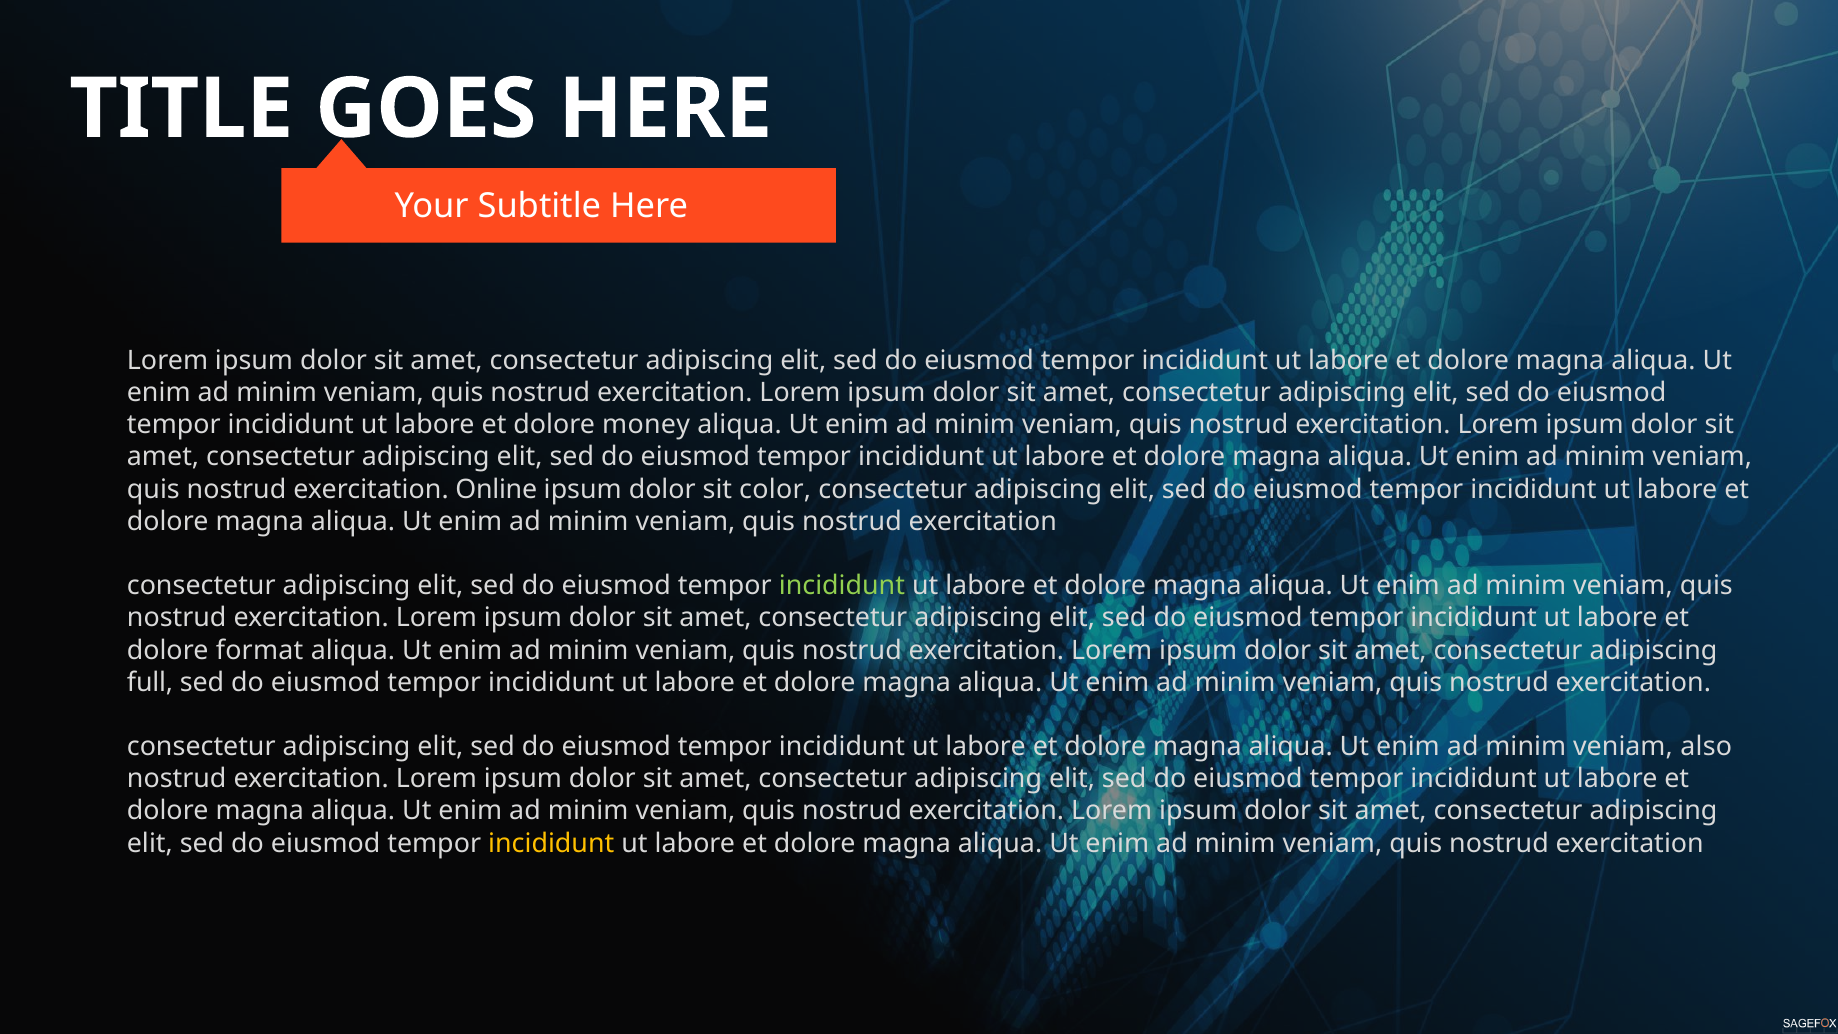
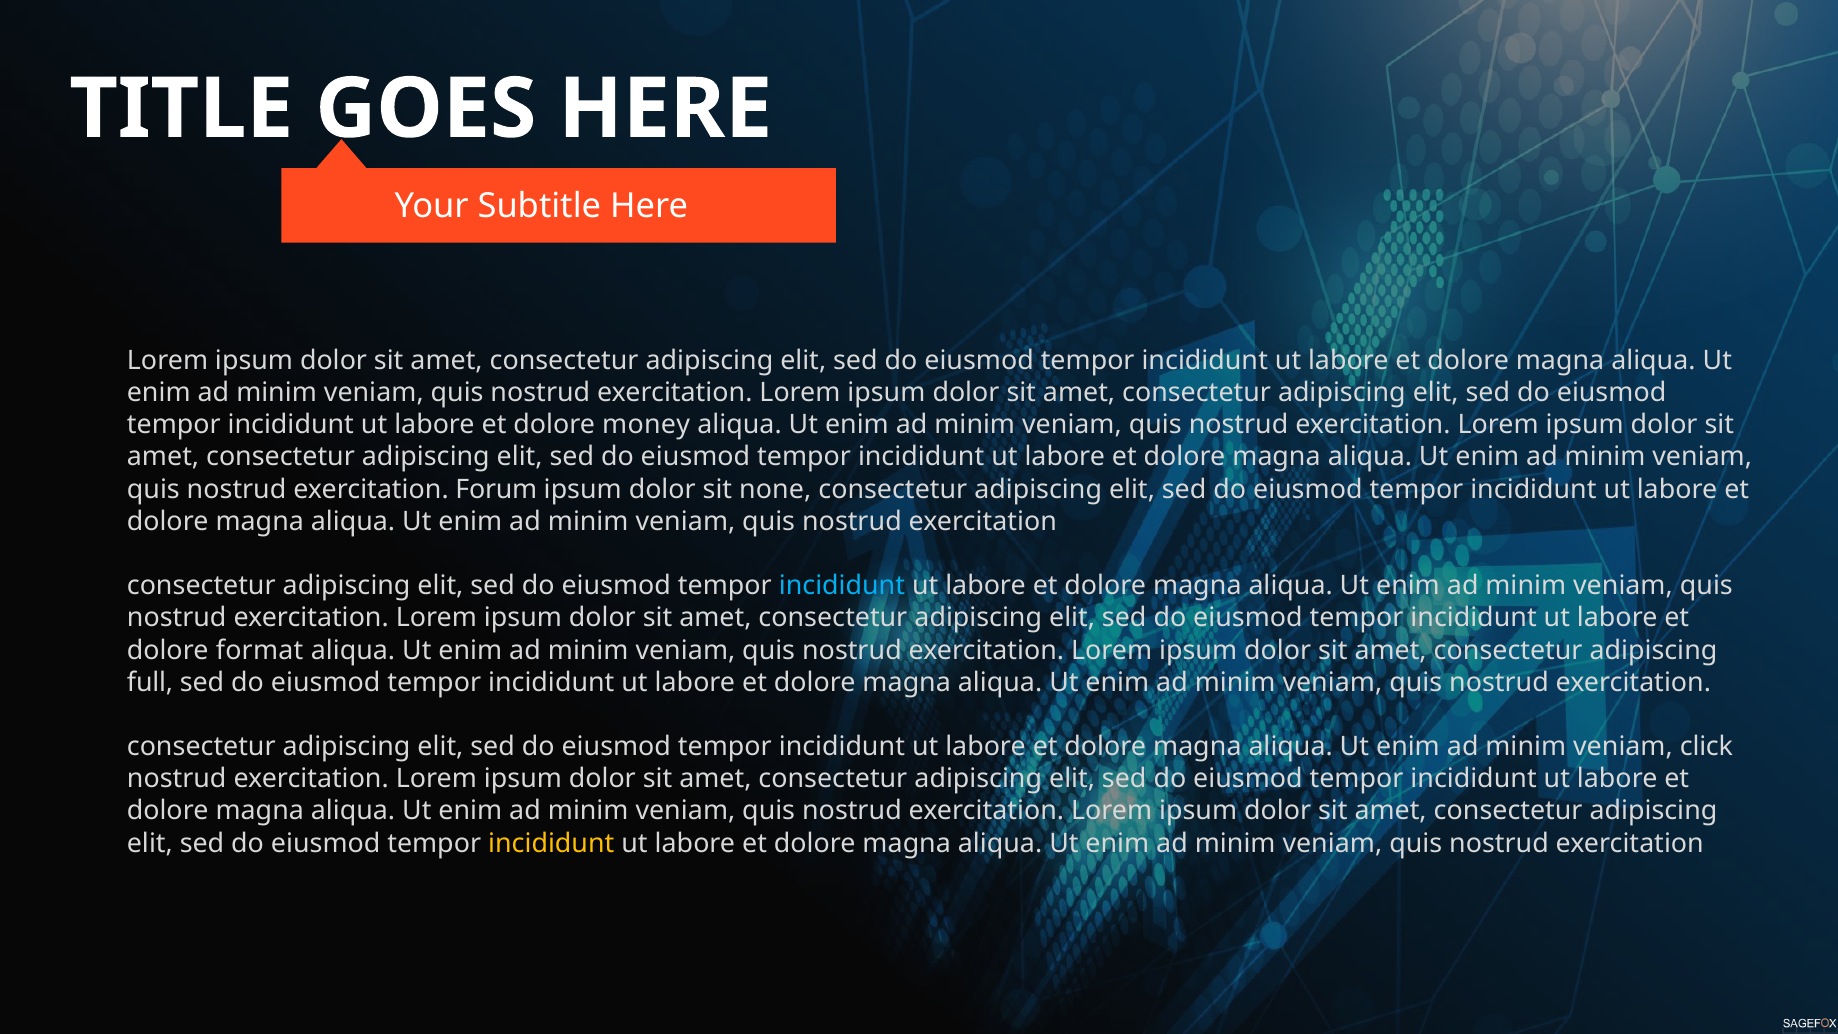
Online: Online -> Forum (496, 489)
color: color -> none (775, 489)
incididunt colour: light green -> light blue (842, 586)
also: also -> click (1706, 747)
